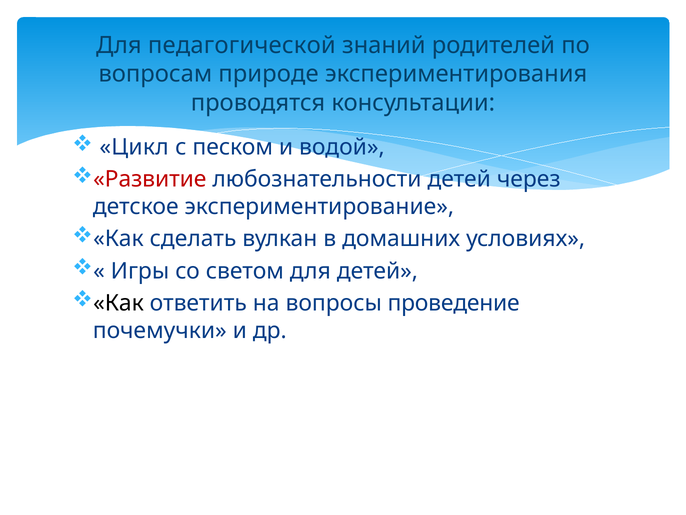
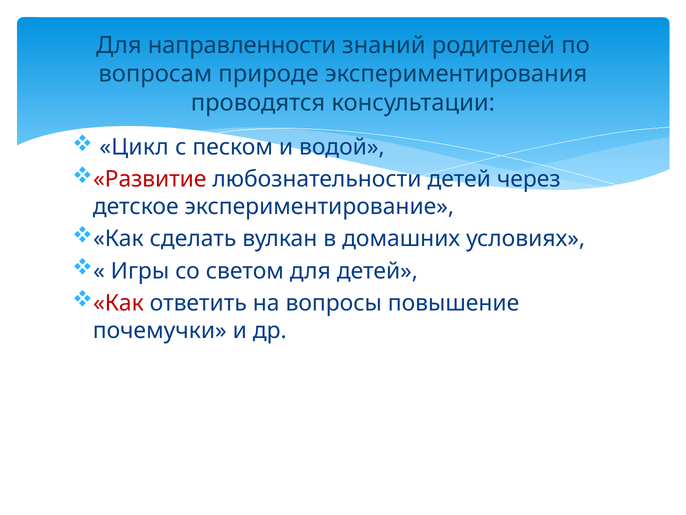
педагогической: педагогической -> направленности (242, 45)
Как colour: black -> red (118, 303)
проведение: проведение -> повышение (454, 303)
